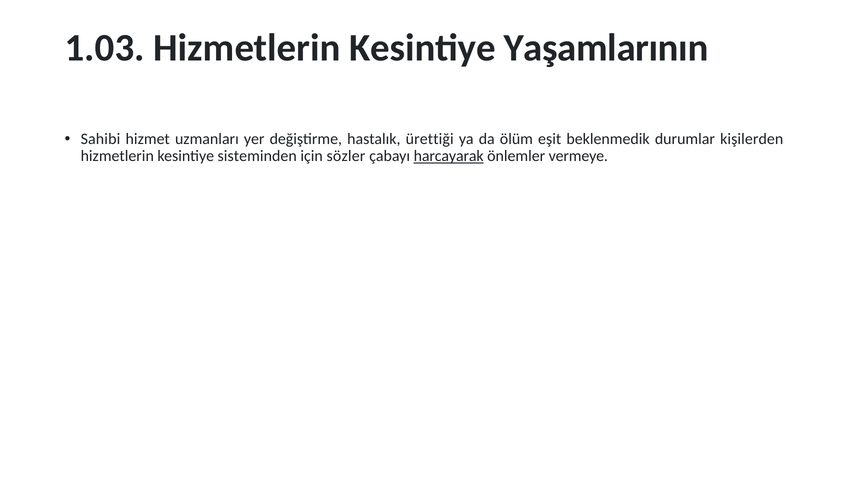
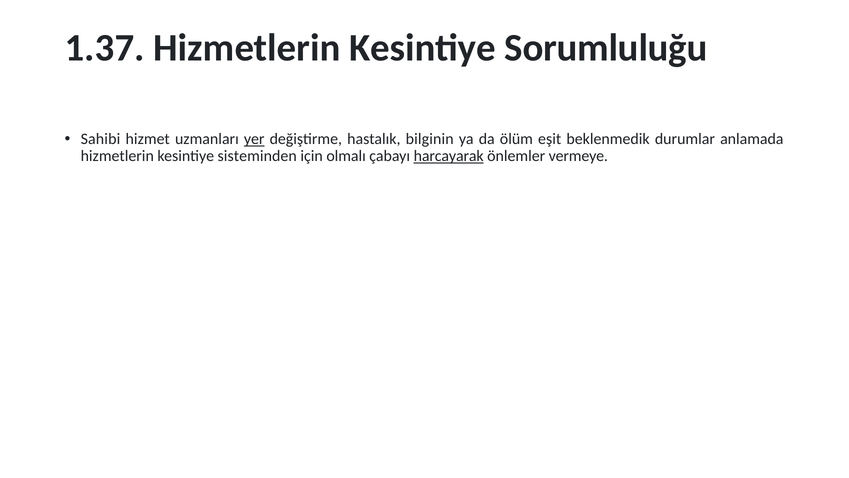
1.03: 1.03 -> 1.37 (105, 48)
Yaşamlarının: Yaşamlarının -> Sorumluluğu (606, 48)
yer underline: none -> present (254, 139)
ürettiği: ürettiği -> bilginin (430, 139)
kişilerden: kişilerden -> anlamada (752, 139)
sözler: sözler -> olmalı (346, 156)
